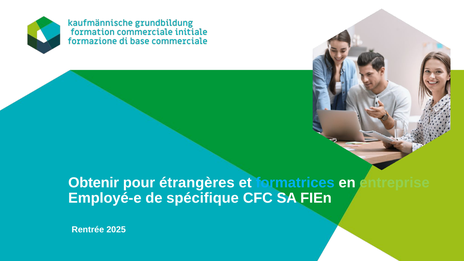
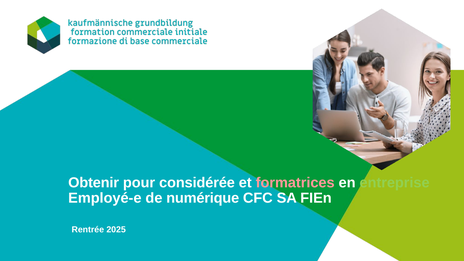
étrangères: étrangères -> considérée (197, 183)
formatrices colour: light blue -> pink (295, 183)
spécifique: spécifique -> numérique (203, 198)
